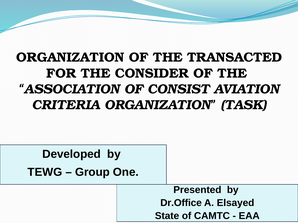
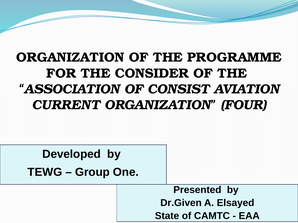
TRANSACTED: TRANSACTED -> PROGRAMME (234, 58)
CRITERIA: CRITERIA -> CURRENT (66, 105)
TASK: TASK -> FOUR (244, 105)
Dr.Office: Dr.Office -> Dr.Given (181, 203)
